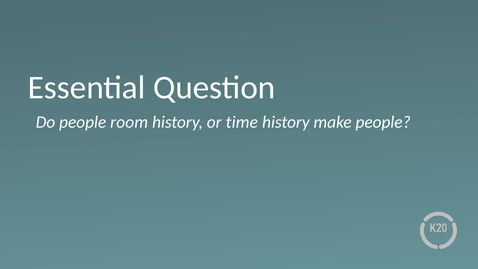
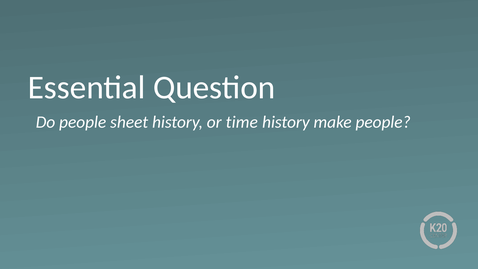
room: room -> sheet (129, 122)
